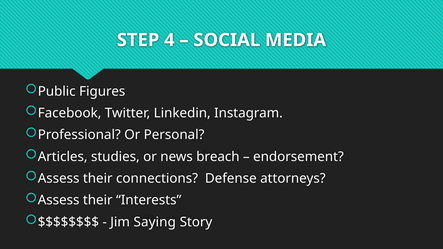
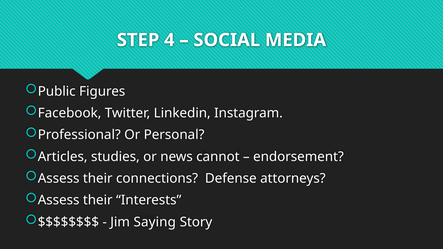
breach: breach -> cannot (218, 157)
